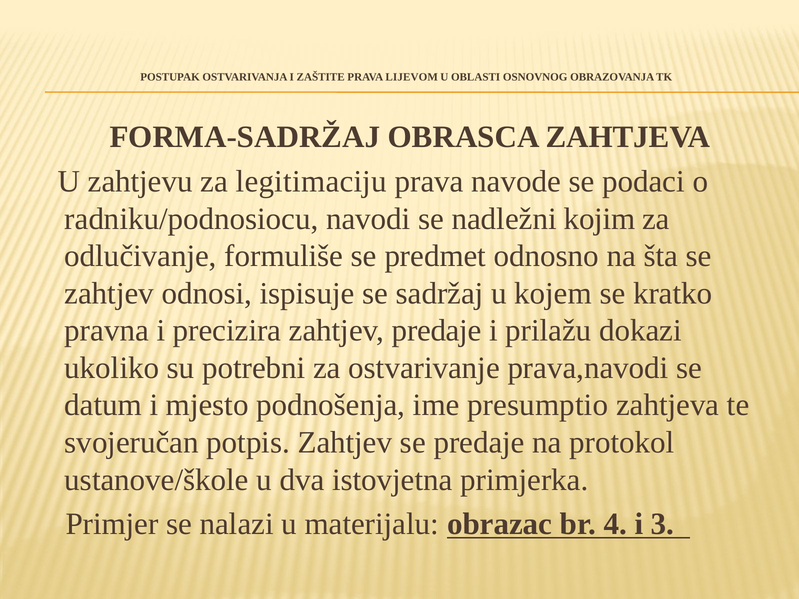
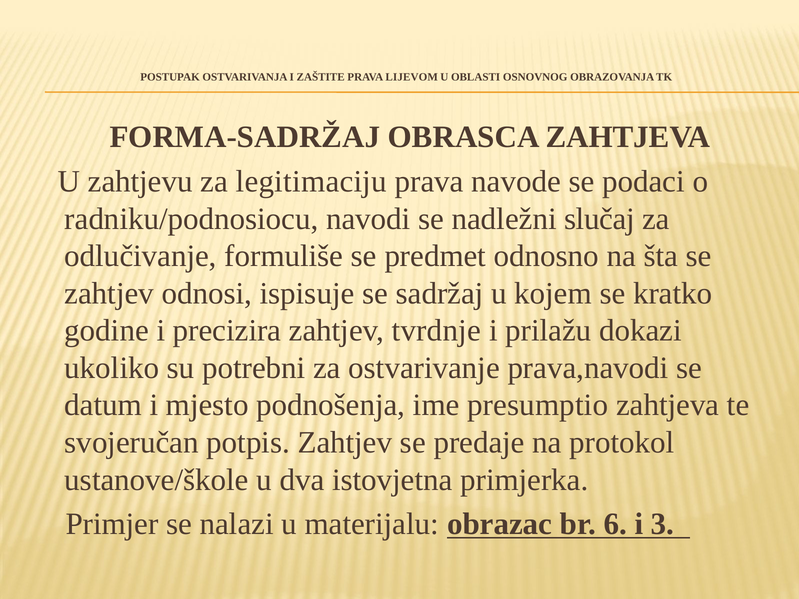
kojim: kojim -> slučaj (600, 219)
pravna: pravna -> godine (107, 331)
zahtjev predaje: predaje -> tvrdnje (436, 331)
4: 4 -> 6 (615, 524)
